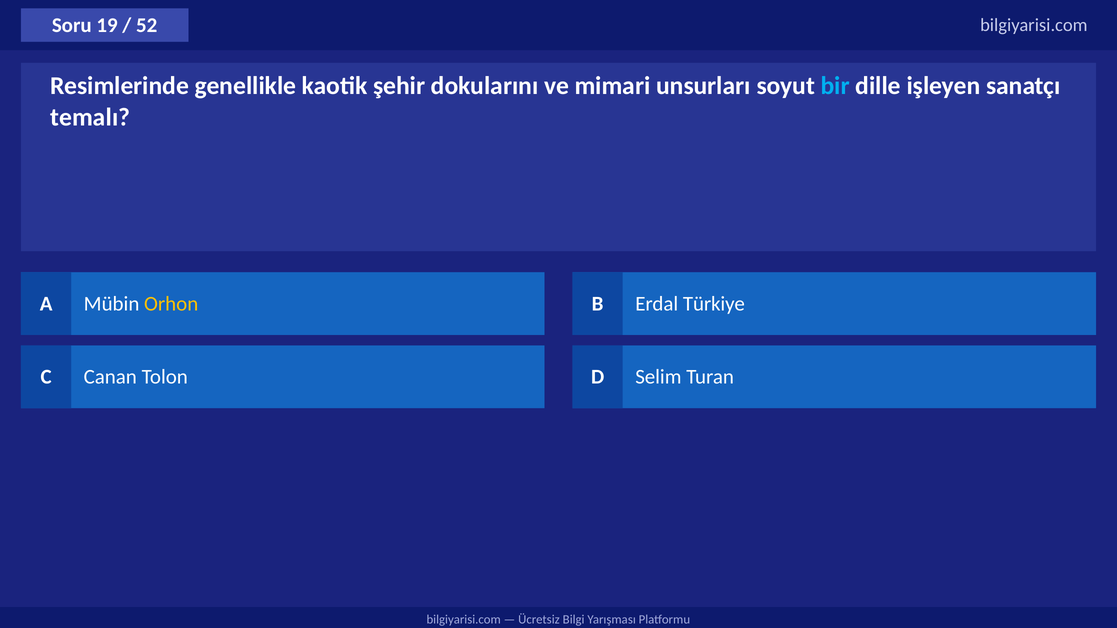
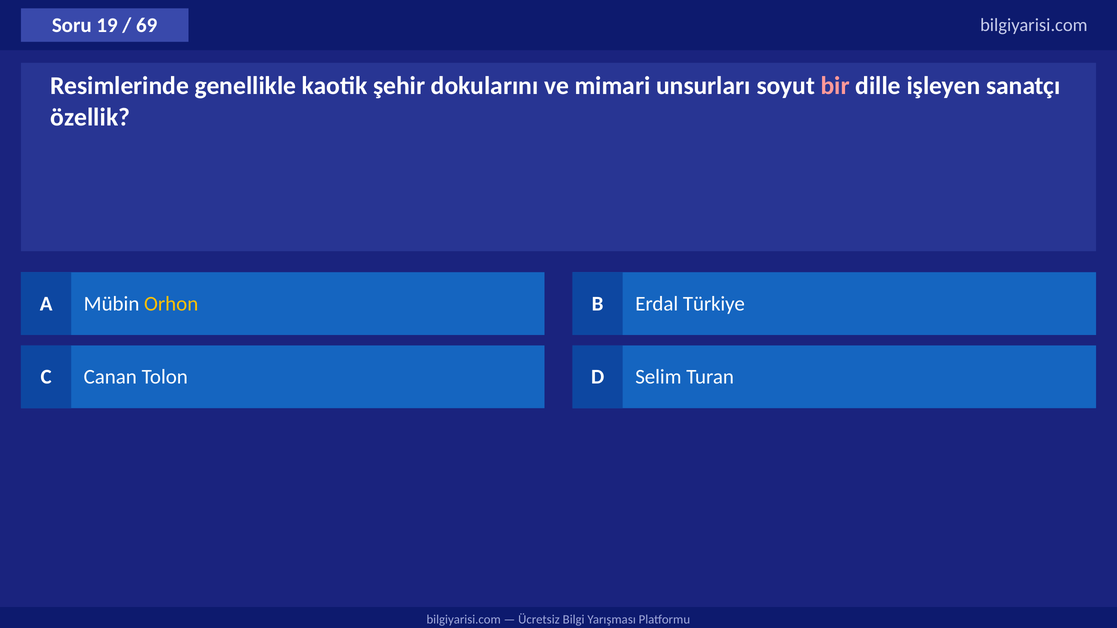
52: 52 -> 69 (147, 26)
bir colour: light blue -> pink (835, 86)
temalı: temalı -> özellik (90, 117)
